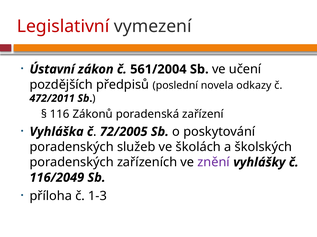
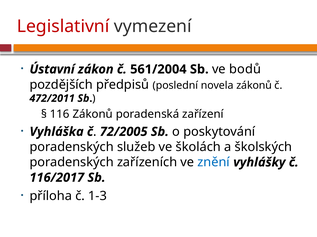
učení: učení -> bodů (245, 69)
novela odkazy: odkazy -> zákonů (254, 86)
znění colour: purple -> blue (214, 163)
116/2049: 116/2049 -> 116/2017 (57, 178)
